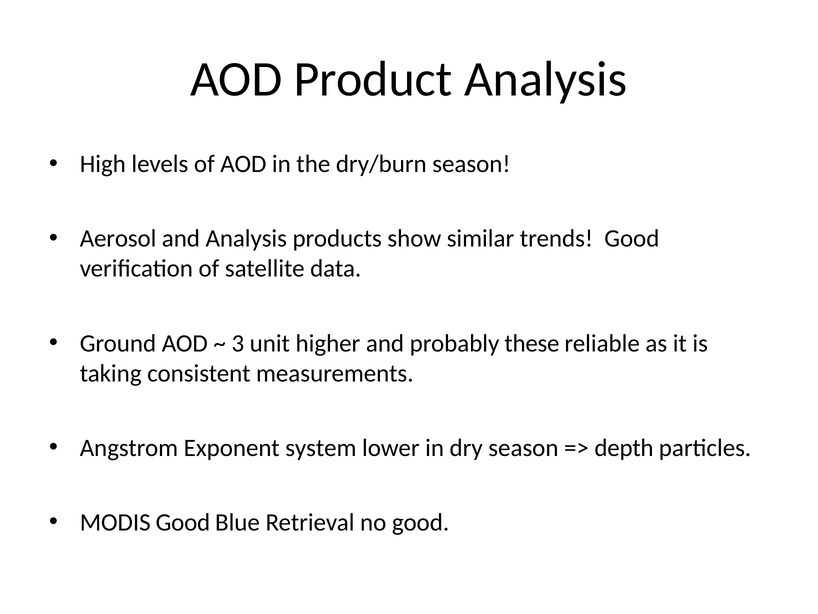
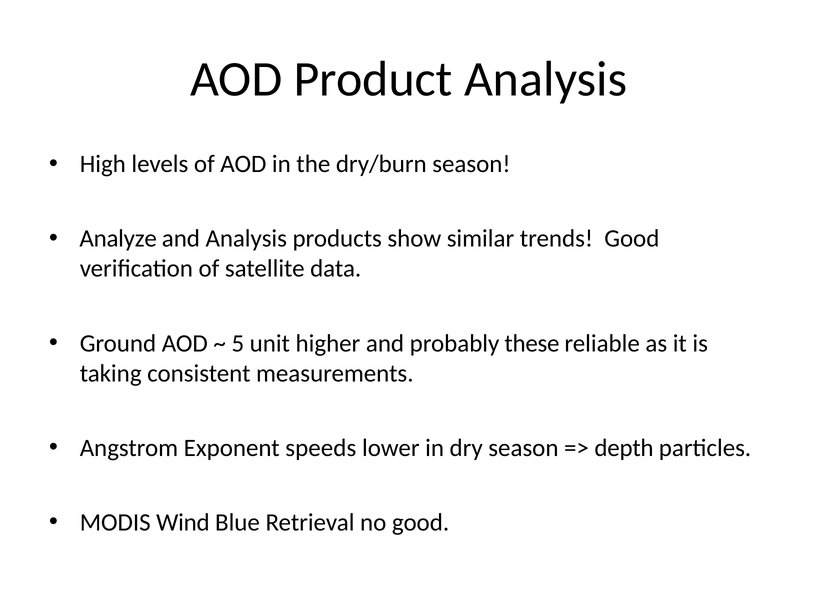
Aerosol: Aerosol -> Analyze (118, 239)
3: 3 -> 5 (238, 343)
system: system -> speeds (321, 448)
MODIS Good: Good -> Wind (183, 522)
